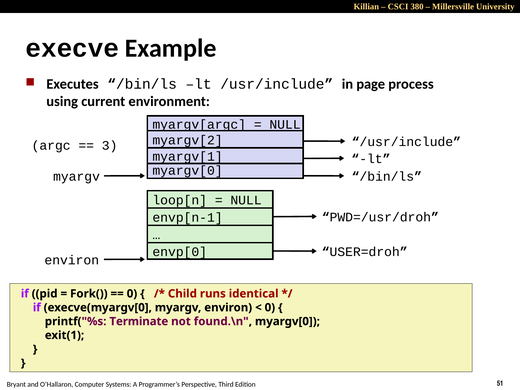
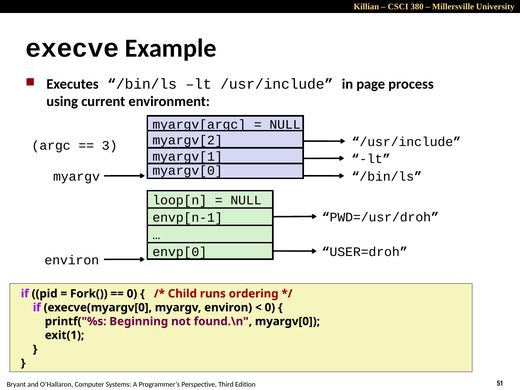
identical: identical -> ordering (254, 294)
Terminate: Terminate -> Beginning (139, 321)
